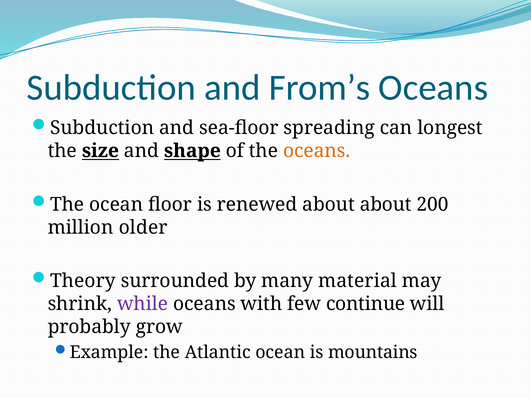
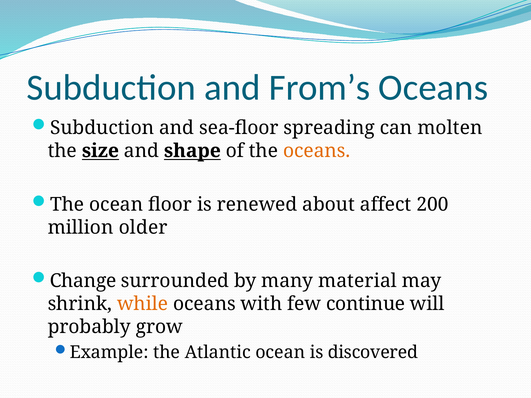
longest: longest -> molten (450, 128)
about about: about -> affect (386, 205)
Theory: Theory -> Change (83, 281)
while colour: purple -> orange (143, 304)
mountains: mountains -> discovered (373, 353)
